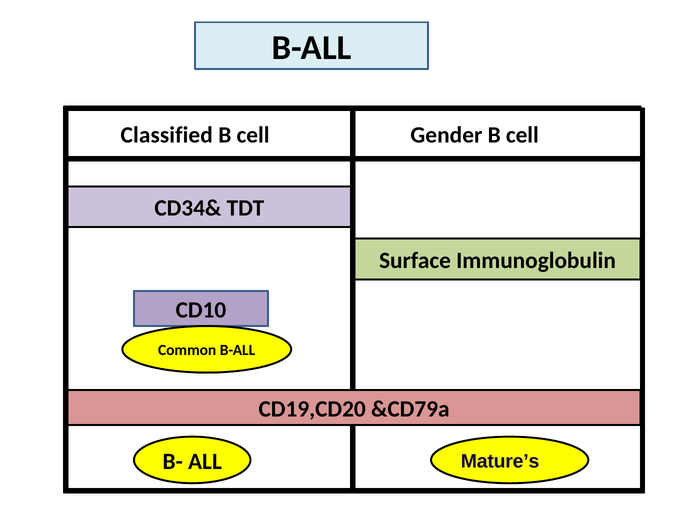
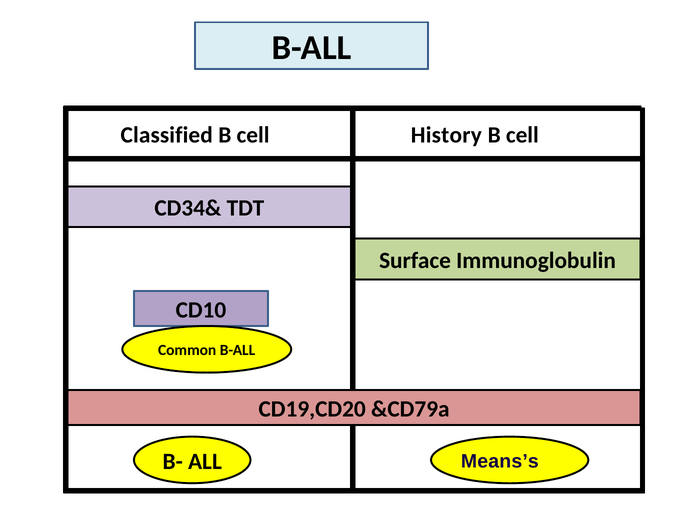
Gender: Gender -> History (446, 135)
Mature’s: Mature’s -> Means’s (500, 462)
